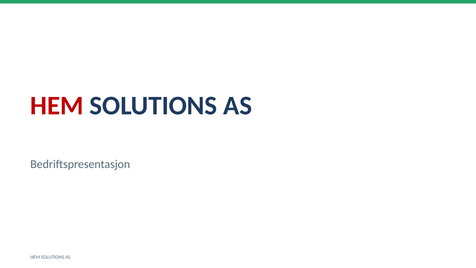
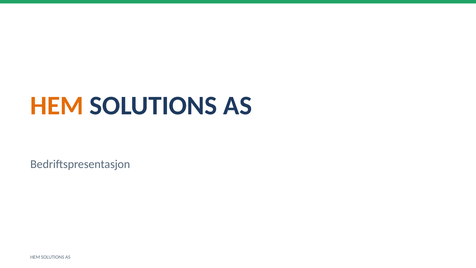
HEM colour: red -> orange (57, 106)
